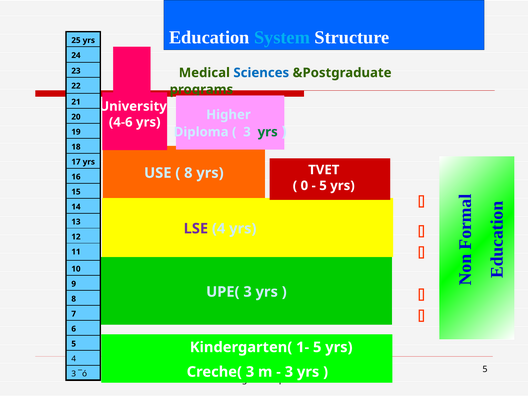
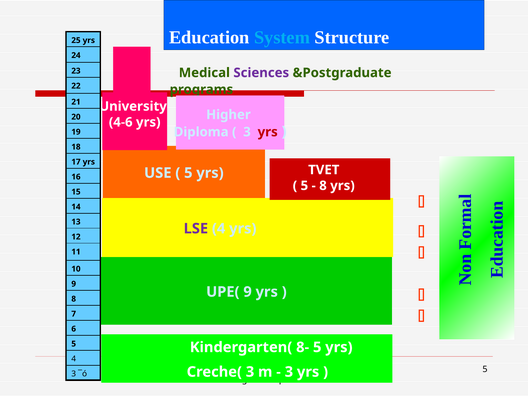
Sciences colour: blue -> purple (261, 73)
yrs colour: green -> red (268, 132)
8: 8 -> 5 (188, 173)
0: 0 -> 5 (304, 186)
5: 5 -> 8 (323, 186)
UPE( 3: 3 -> 9 (248, 292)
1-: 1- -> 8- (303, 347)
